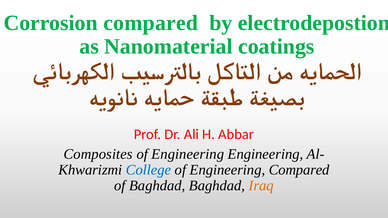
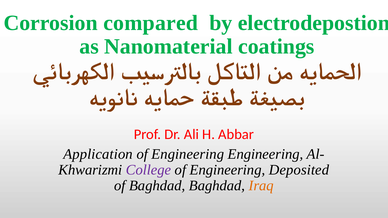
Composites: Composites -> Application (98, 154)
College colour: blue -> purple (148, 170)
Engineering Compared: Compared -> Deposited (299, 170)
